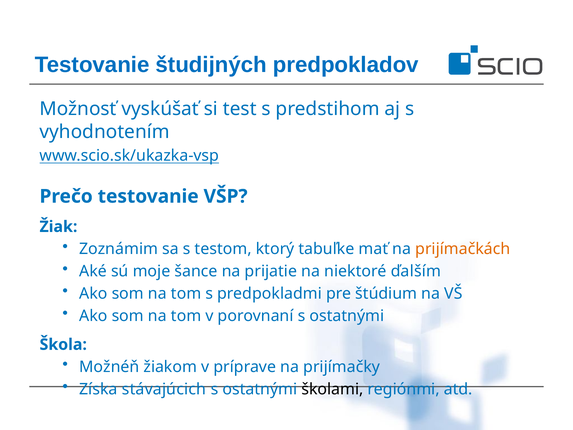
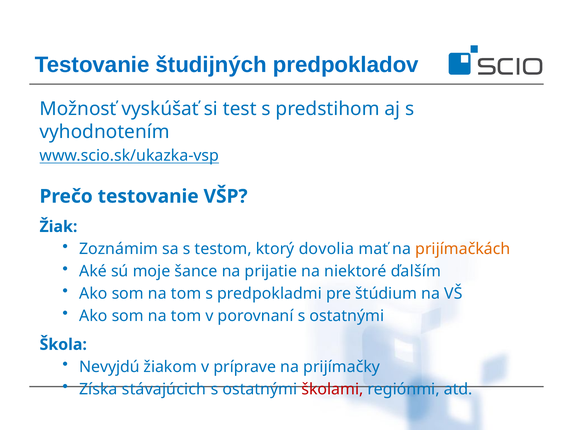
tabuľke: tabuľke -> dovolia (326, 249)
Možnéň: Možnéň -> Nevyjdú (109, 367)
školami colour: black -> red (332, 389)
